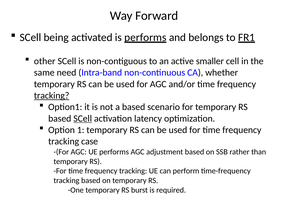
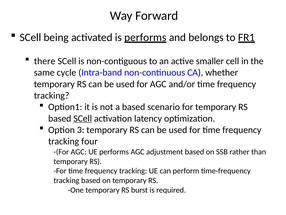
other: other -> there (45, 61)
need: need -> cycle (66, 72)
tracking underline: present -> none (52, 95)
1: 1 -> 3 (81, 130)
case: case -> four (90, 141)
